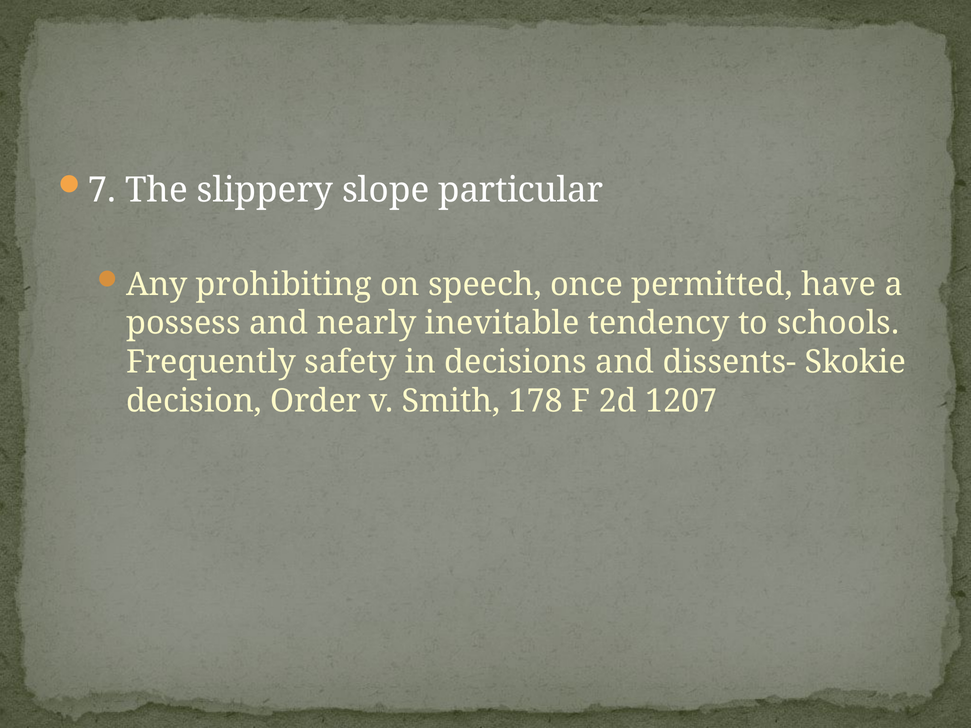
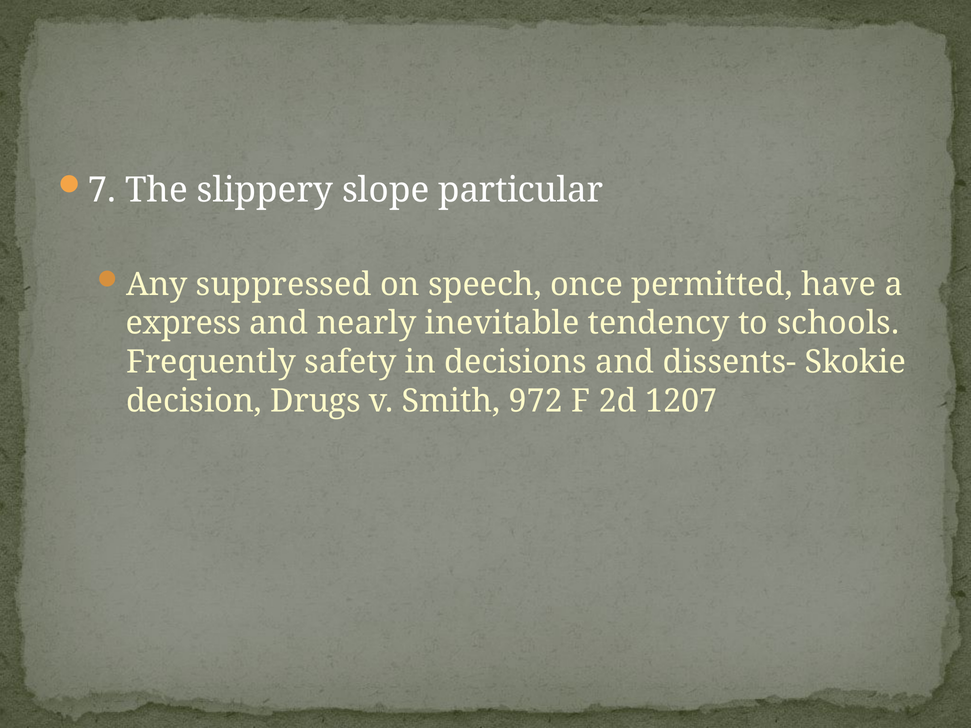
prohibiting: prohibiting -> suppressed (284, 285)
possess: possess -> express (184, 323)
Order: Order -> Drugs (316, 401)
178: 178 -> 972 (536, 401)
